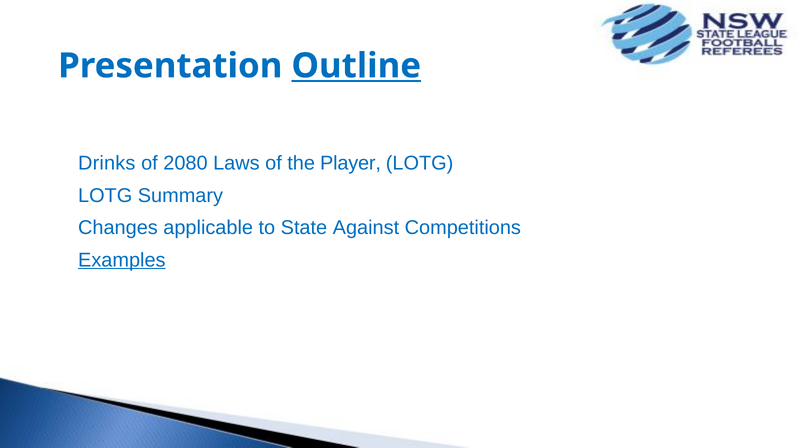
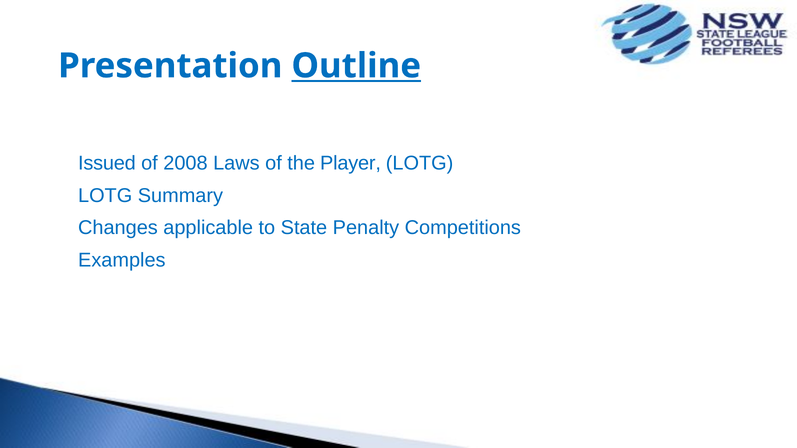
Drinks: Drinks -> Issued (107, 164)
2080: 2080 -> 2008 (185, 164)
Against: Against -> Penalty (366, 228)
Examples underline: present -> none (122, 260)
